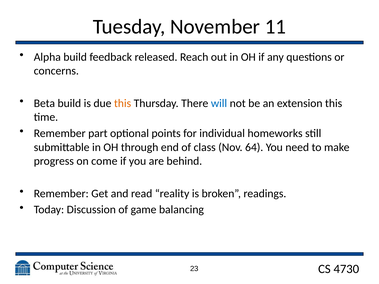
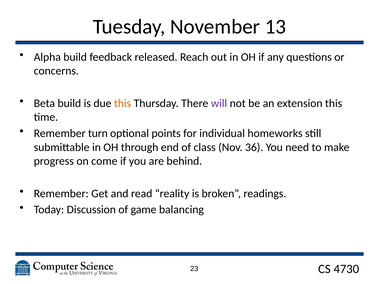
11: 11 -> 13 (275, 27)
will colour: blue -> purple (219, 103)
part: part -> turn (98, 133)
64: 64 -> 36 (254, 147)
